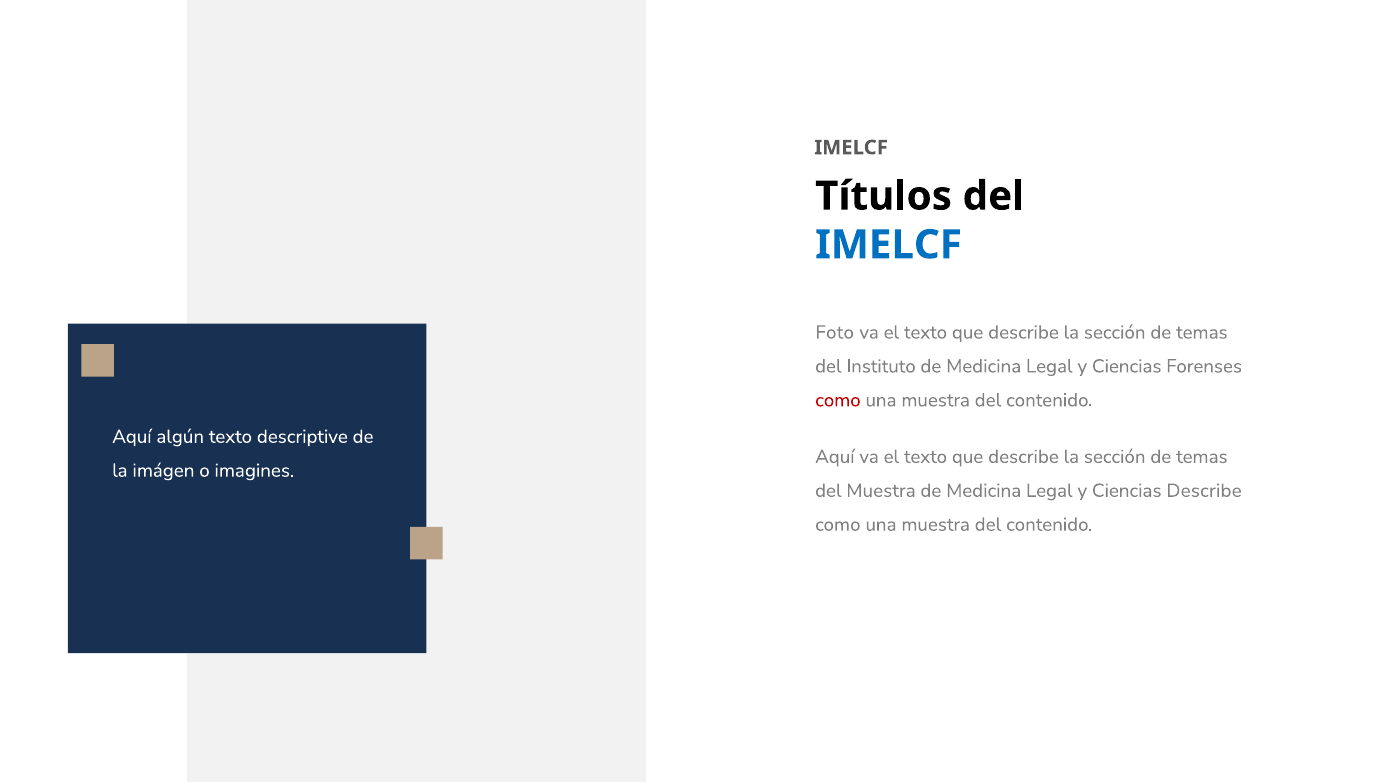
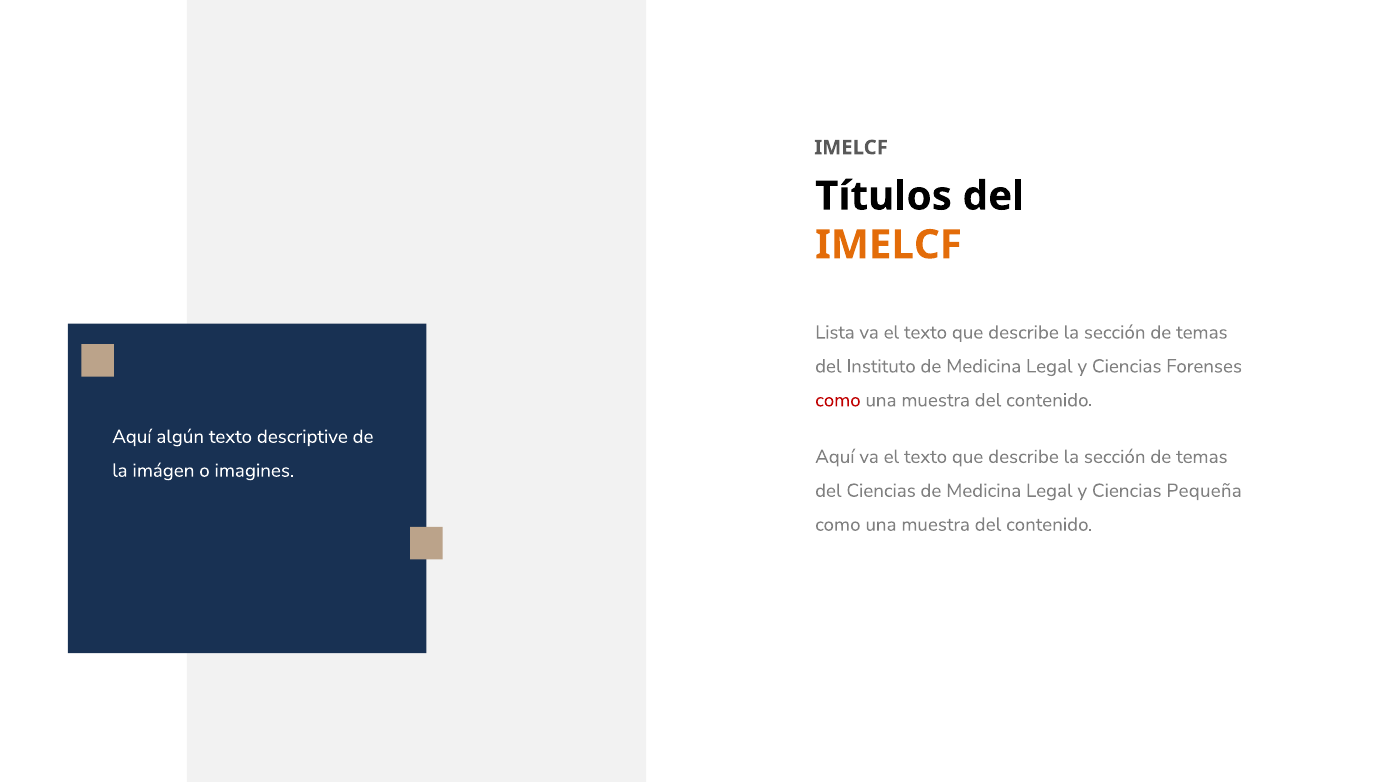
IMELCF colour: blue -> orange (889, 245)
Foto: Foto -> Lista (835, 332)
del Muestra: Muestra -> Ciencias (881, 491)
Ciencias Describe: Describe -> Pequeña (1204, 491)
